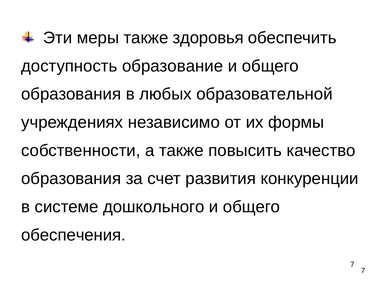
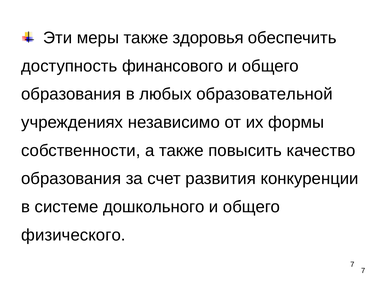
образование: образование -> финансового (173, 66)
обеспечения: обеспечения -> физического (73, 235)
